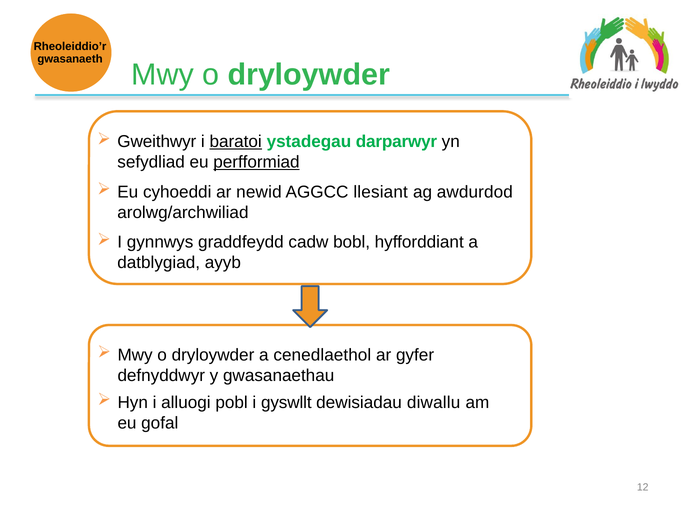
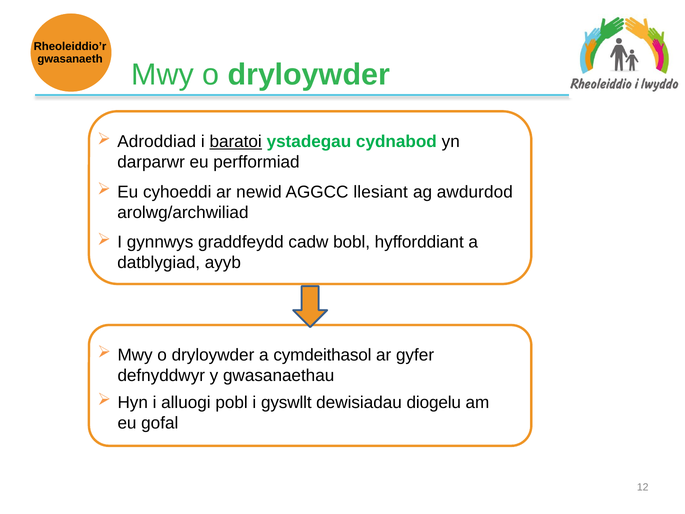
Gweithwyr: Gweithwyr -> Adroddiad (157, 142)
darparwyr: darparwyr -> cydnabod (396, 142)
sefydliad: sefydliad -> darparwr (151, 162)
perfformiad underline: present -> none (256, 162)
cenedlaethol: cenedlaethol -> cymdeithasol (322, 355)
diwallu: diwallu -> diogelu (434, 402)
